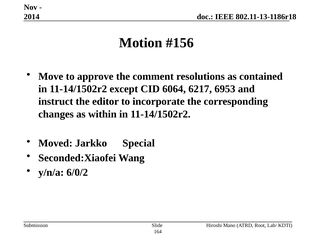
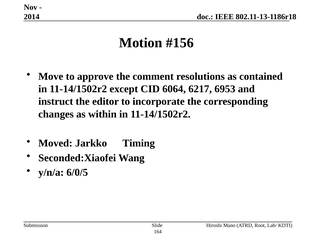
Special: Special -> Timing (139, 143)
6/0/2: 6/0/2 -> 6/0/5 (77, 172)
